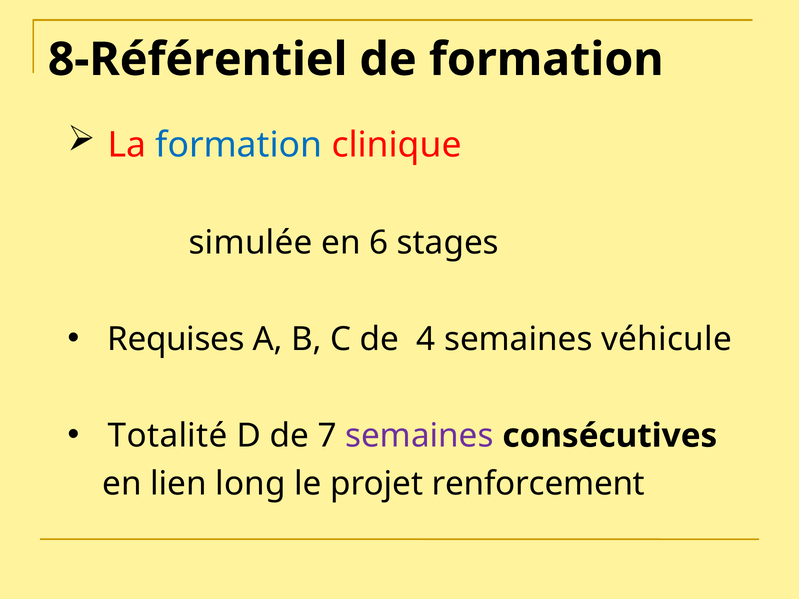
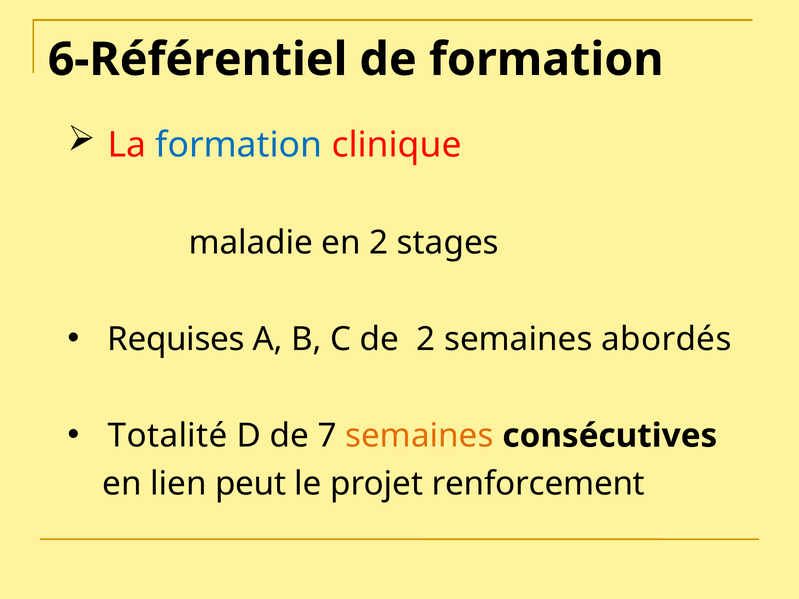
8-Référentiel: 8-Référentiel -> 6-Référentiel (198, 60)
simulée: simulée -> maladie (251, 243)
en 6: 6 -> 2 (379, 243)
de 4: 4 -> 2 (426, 339)
véhicule: véhicule -> abordés (666, 339)
semaines colour: purple -> orange (419, 436)
long: long -> peut (251, 484)
